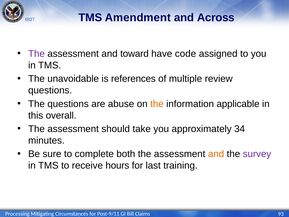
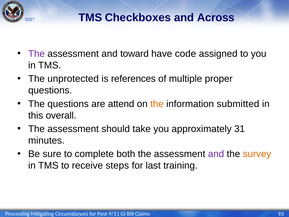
Amendment: Amendment -> Checkboxes (138, 18)
unavoidable: unavoidable -> unprotected (73, 79)
review: review -> proper (219, 79)
abuse: abuse -> attend (121, 104)
applicable: applicable -> submitted (238, 104)
34: 34 -> 31 (240, 129)
and colour: orange -> purple (216, 154)
survey colour: purple -> orange (257, 154)
hours: hours -> steps (117, 165)
